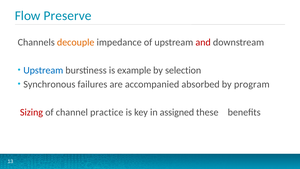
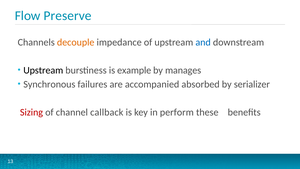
and colour: red -> blue (203, 42)
Upstream colour: blue -> black (43, 70)
selection: selection -> manages (183, 70)
program: program -> serializer (252, 84)
practice: practice -> callback (107, 112)
assigned: assigned -> perform (177, 112)
